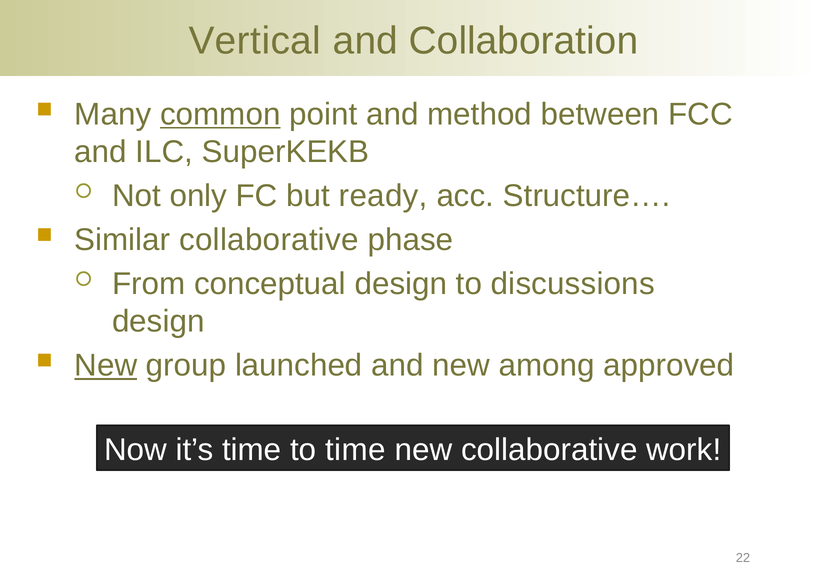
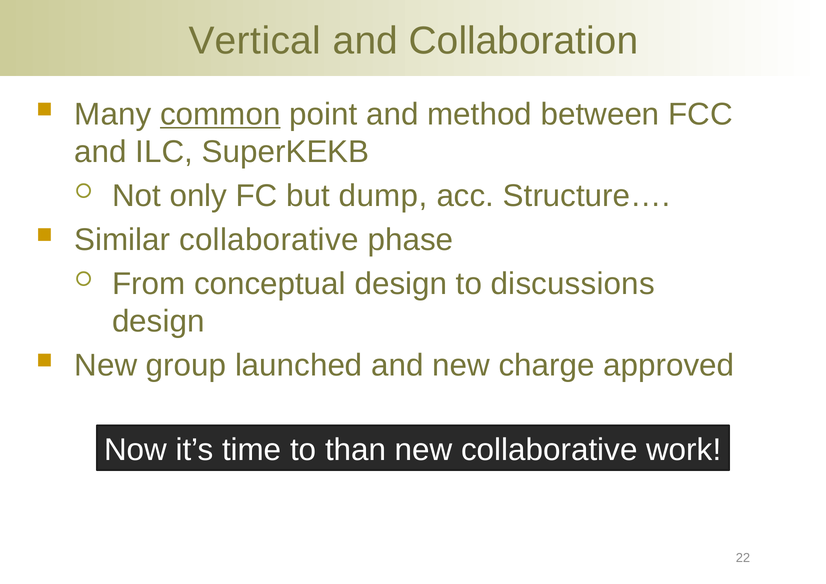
ready: ready -> dump (383, 196)
New underline: present -> none (106, 365)
among: among -> charge (547, 365)
to time: time -> than (356, 450)
